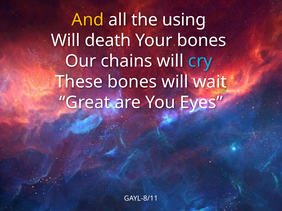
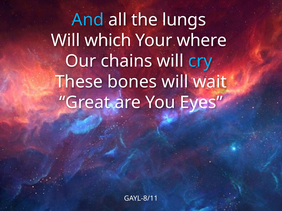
And colour: yellow -> light blue (88, 20)
using: using -> lungs (184, 20)
death: death -> which (108, 41)
Your bones: bones -> where (202, 41)
